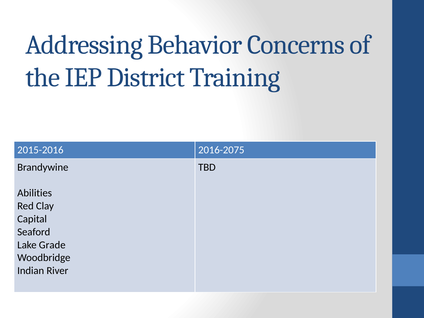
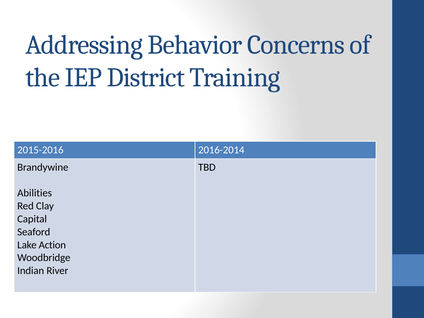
2016-2075: 2016-2075 -> 2016-2014 (221, 150)
Grade: Grade -> Action (52, 245)
